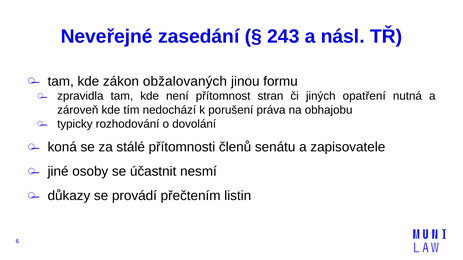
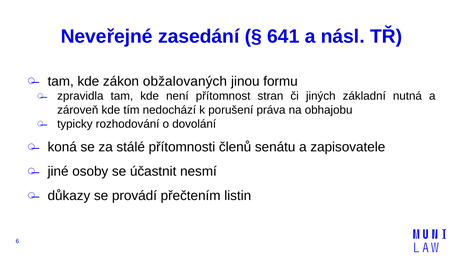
243: 243 -> 641 (283, 36)
opatření: opatření -> základní (364, 96)
